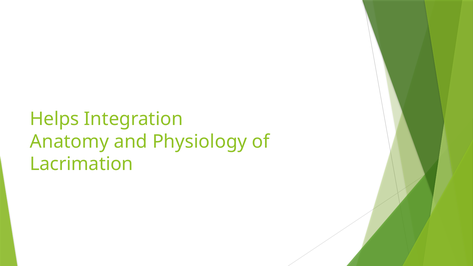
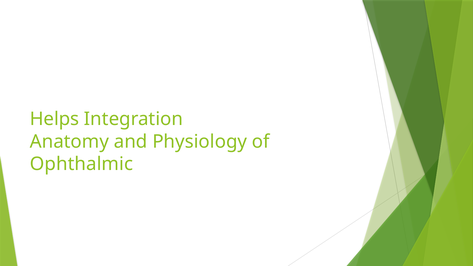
Lacrimation: Lacrimation -> Ophthalmic (81, 164)
